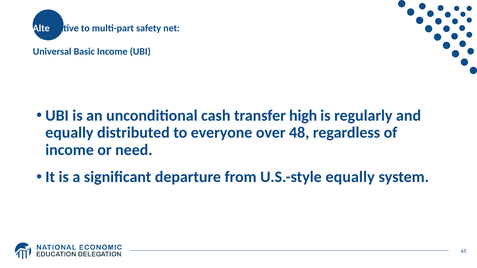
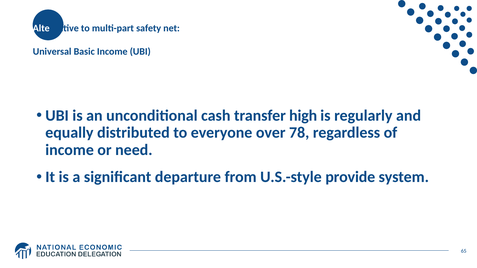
48: 48 -> 78 (299, 133)
U.S.-style equally: equally -> provide (350, 177)
